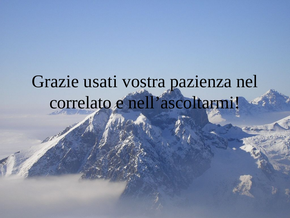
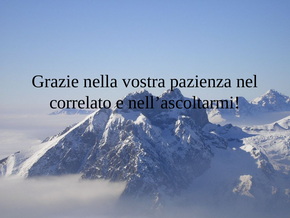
usati: usati -> nella (101, 81)
